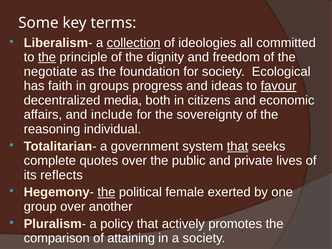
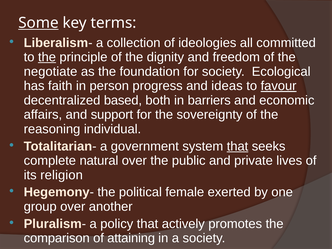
Some underline: none -> present (38, 23)
collection underline: present -> none (134, 43)
groups: groups -> person (109, 86)
media: media -> based (123, 100)
citizens: citizens -> barriers (209, 100)
include: include -> support (112, 115)
quotes: quotes -> natural (99, 161)
reflects: reflects -> religion (62, 175)
the underline: present -> none (106, 192)
